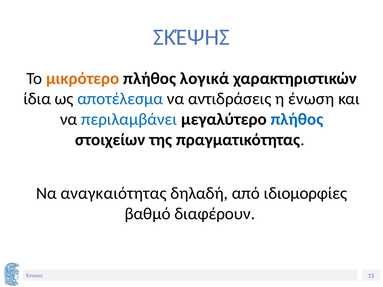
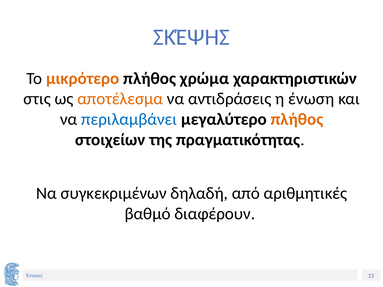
λογικά: λογικά -> χρώμα (205, 79)
ίδια: ίδια -> στις (37, 99)
αποτέλεσμα colour: blue -> orange (120, 99)
πλήθος colour: blue -> orange (297, 119)
αναγκαιότητας: αναγκαιότητας -> συγκεκριμένων (114, 193)
ιδιομορφίες: ιδιομορφίες -> αριθμητικές (305, 193)
